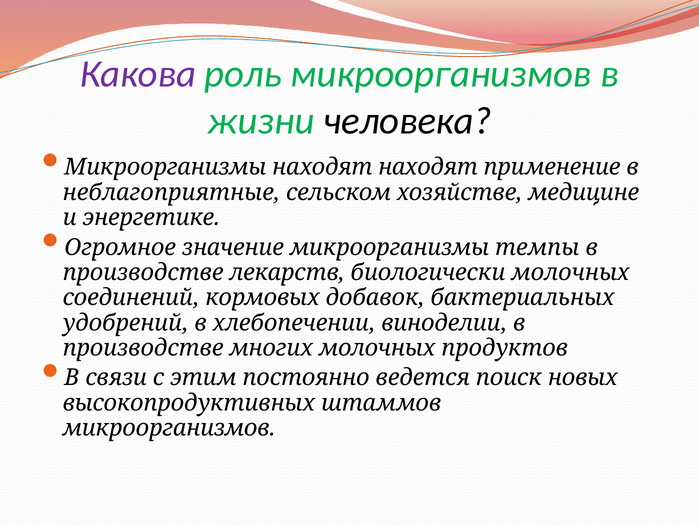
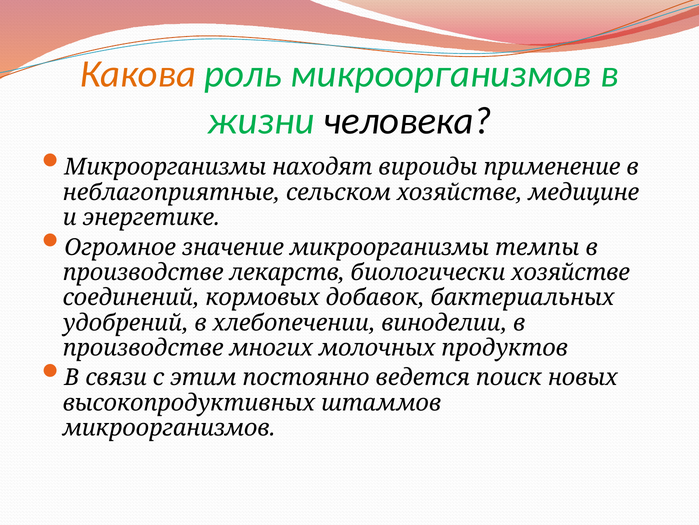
Какова colour: purple -> orange (138, 74)
находят находят: находят -> вироиды (428, 167)
биологически молочных: молочных -> хозяйстве (571, 272)
